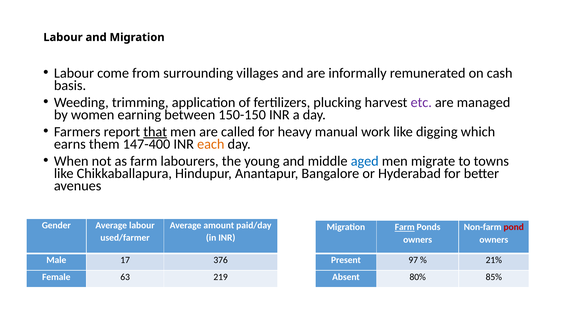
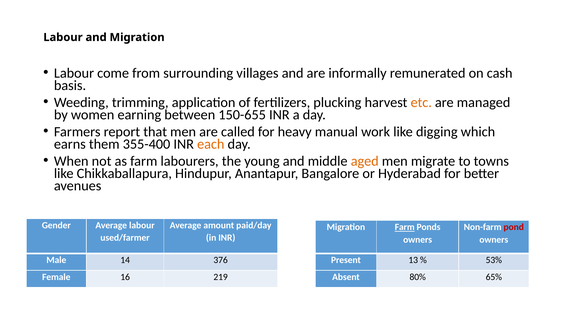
etc colour: purple -> orange (421, 102)
150-150: 150-150 -> 150-655 (242, 115)
that underline: present -> none (155, 132)
147-400: 147-400 -> 355-400 (147, 144)
aged colour: blue -> orange (365, 161)
17: 17 -> 14 (125, 260)
97: 97 -> 13 (413, 260)
21%: 21% -> 53% (494, 260)
63: 63 -> 16 (125, 277)
85%: 85% -> 65% (494, 277)
